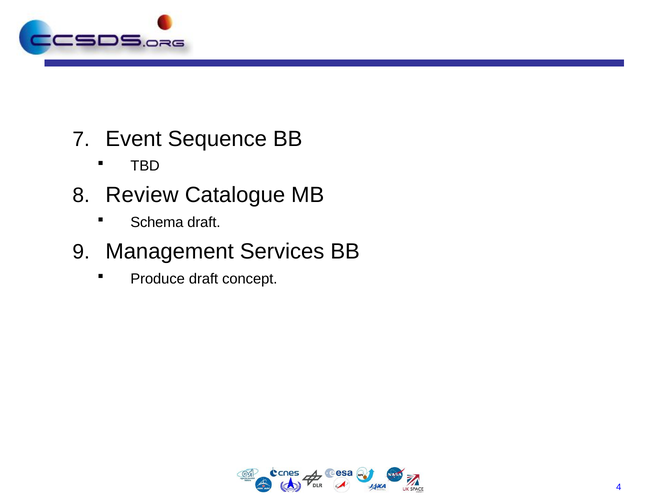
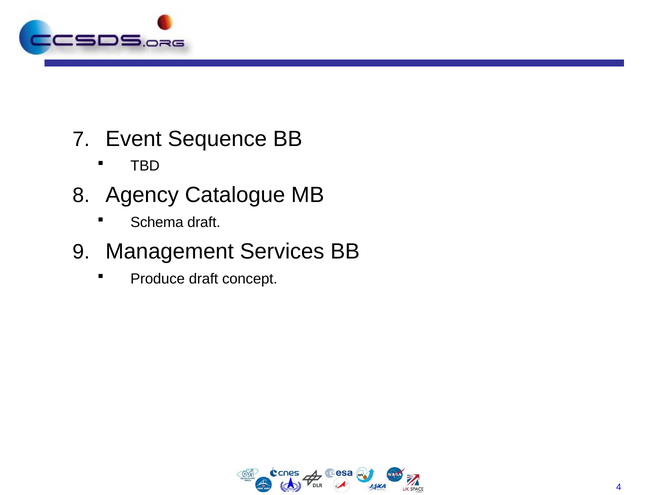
Review: Review -> Agency (142, 195)
